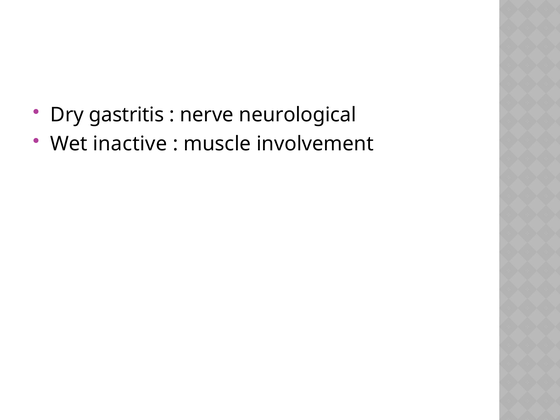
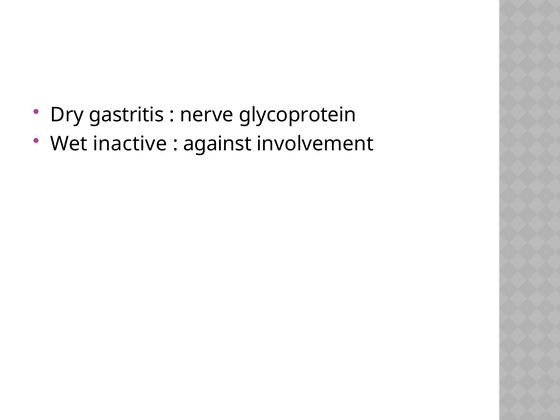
neurological: neurological -> glycoprotein (298, 115)
muscle: muscle -> against (217, 144)
